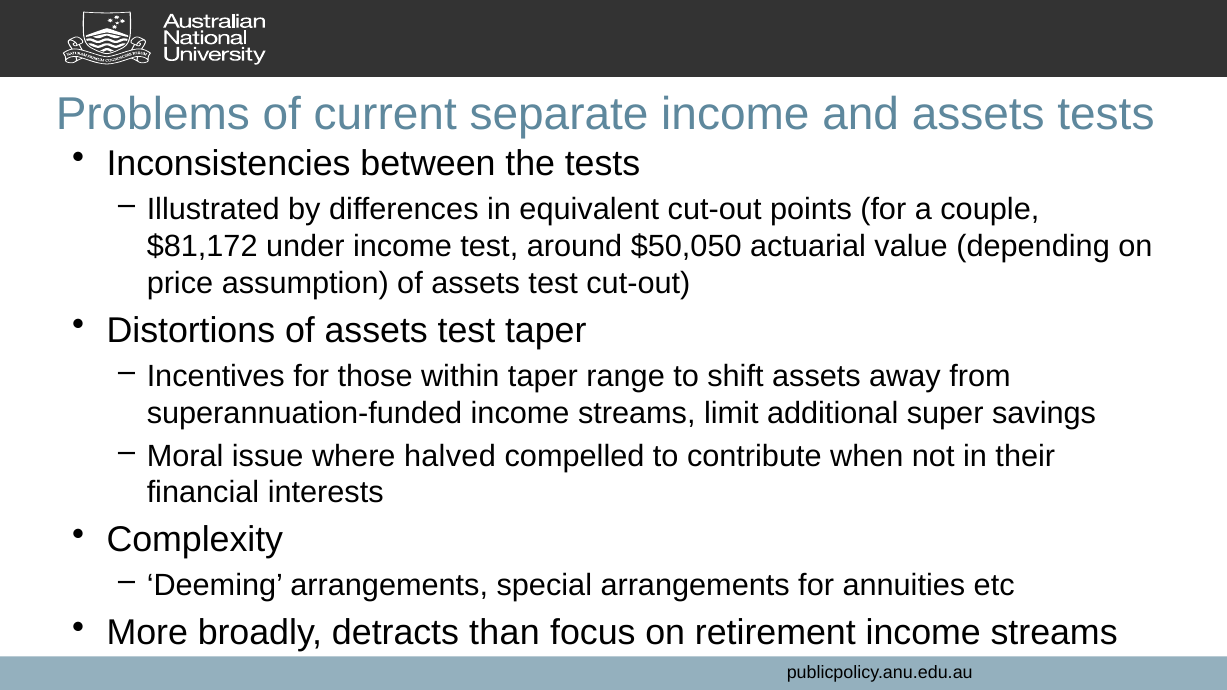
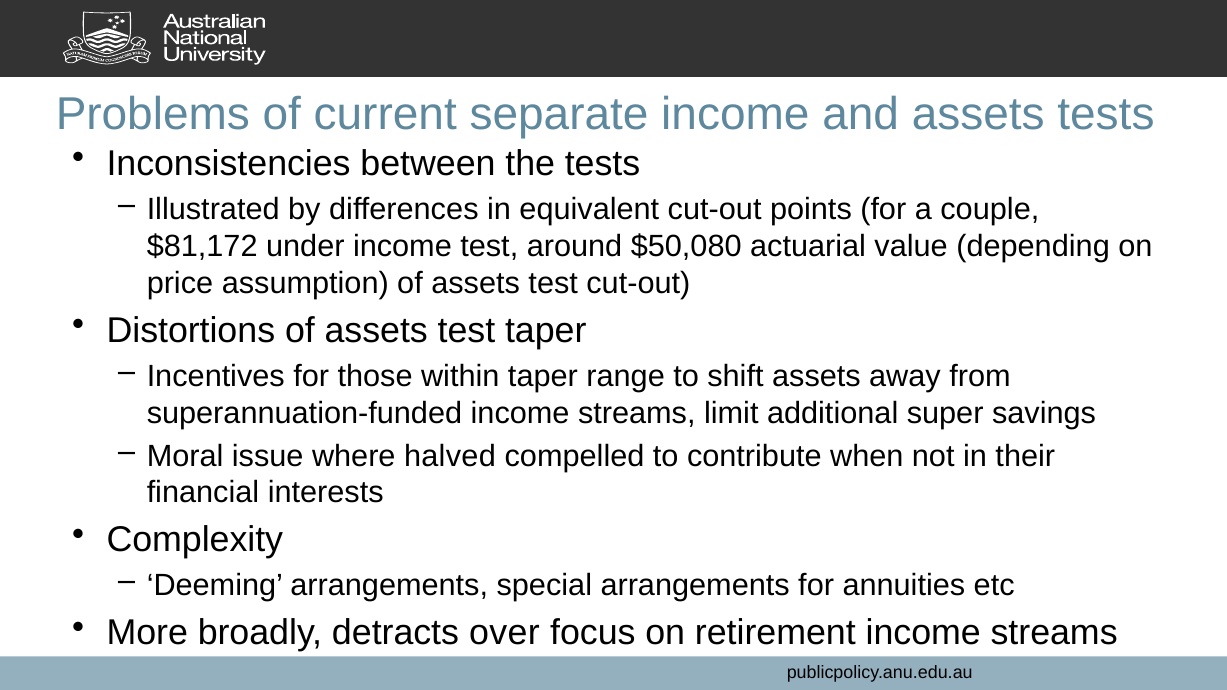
$50,050: $50,050 -> $50,080 (686, 246)
than: than -> over (504, 633)
